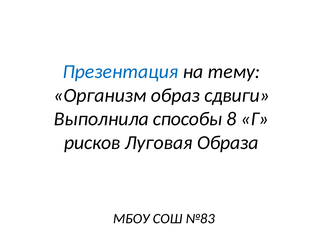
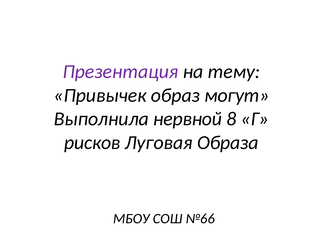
Презентация colour: blue -> purple (120, 72)
Организм: Организм -> Привычек (100, 95)
сдвиги: сдвиги -> могут (237, 95)
способы: способы -> нервной (188, 119)
№83: №83 -> №66 (200, 219)
